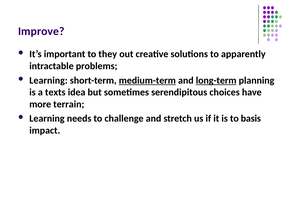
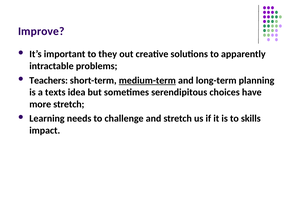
Learning: Learning -> Teachers (49, 80)
long-term underline: present -> none (216, 80)
more terrain: terrain -> stretch (69, 104)
basis: basis -> skills (251, 118)
